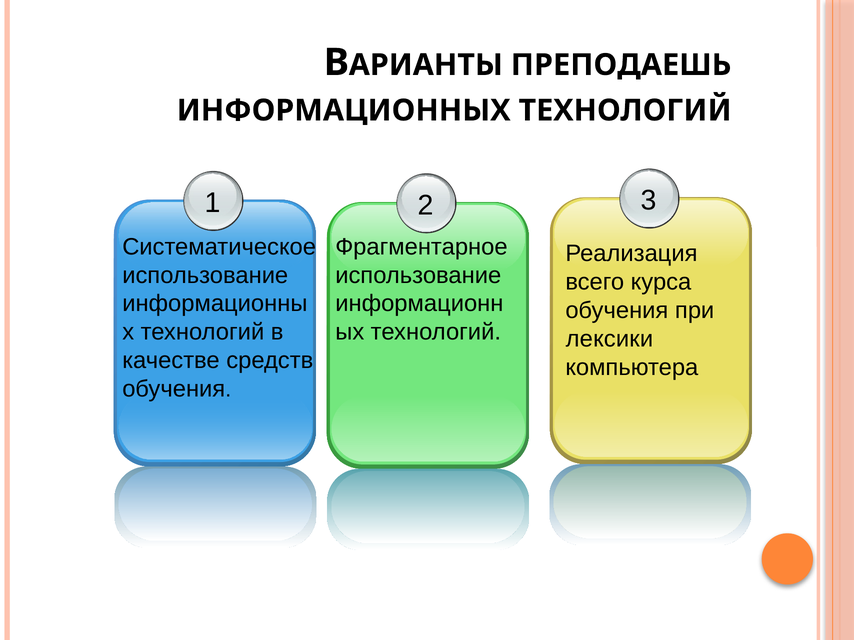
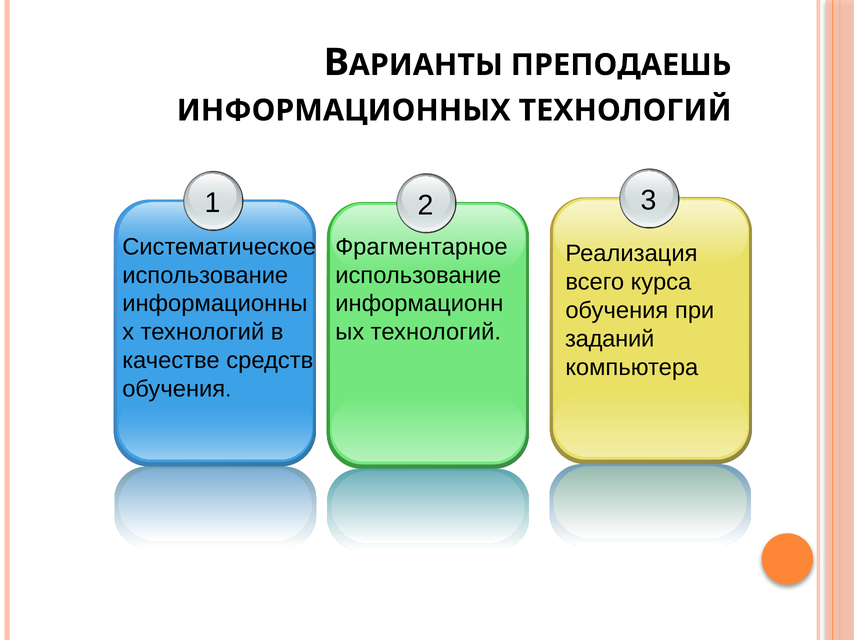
лексики: лексики -> заданий (610, 339)
